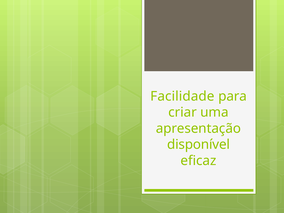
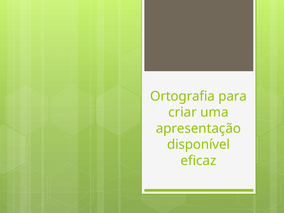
Facilidade: Facilidade -> Ortografia (182, 96)
